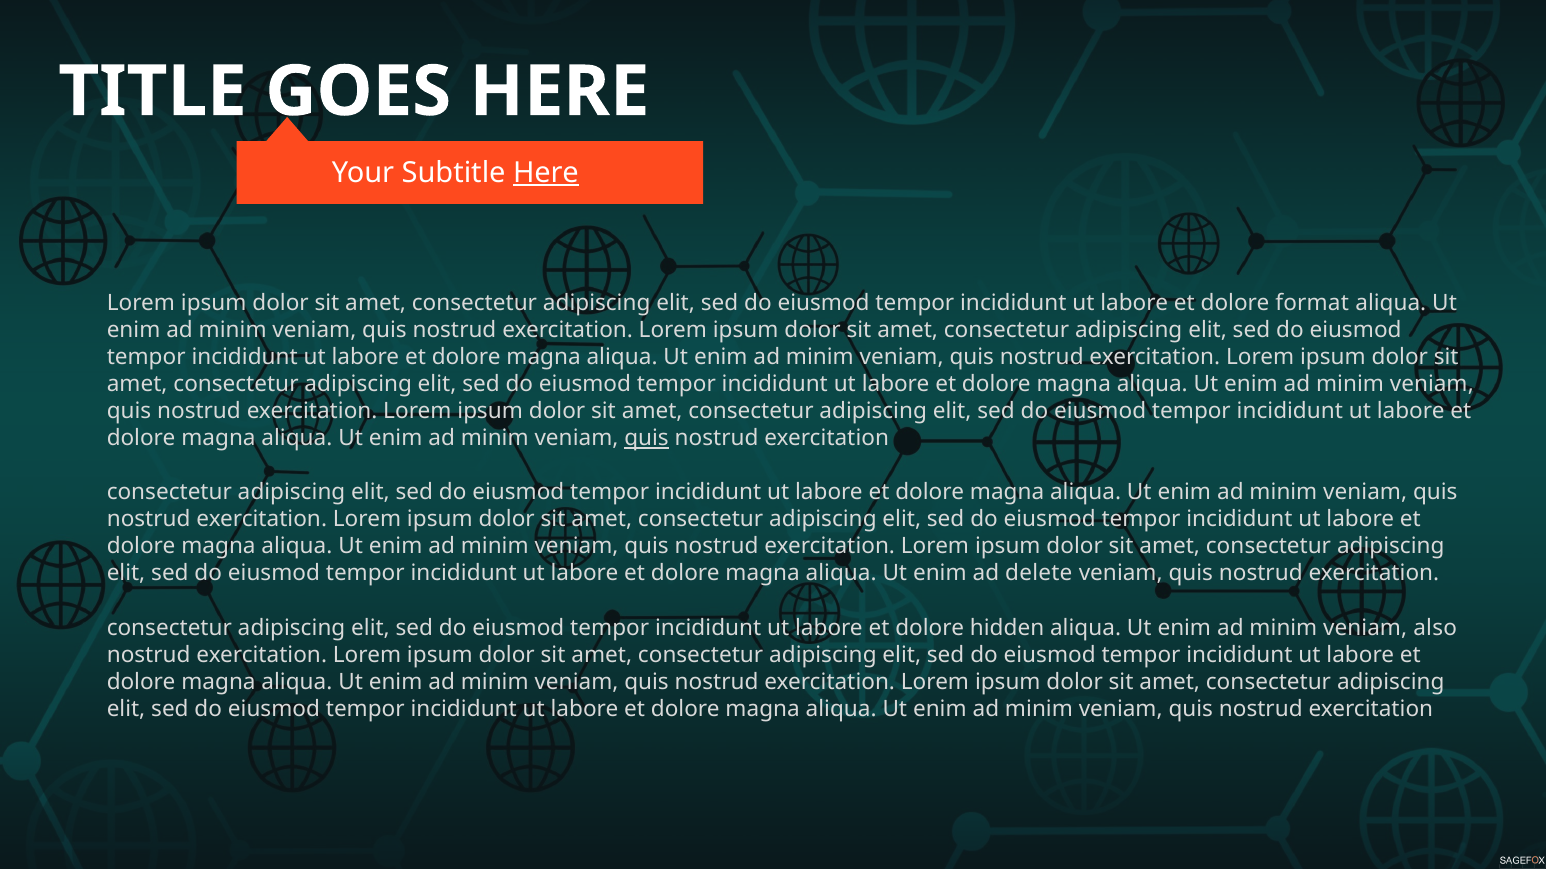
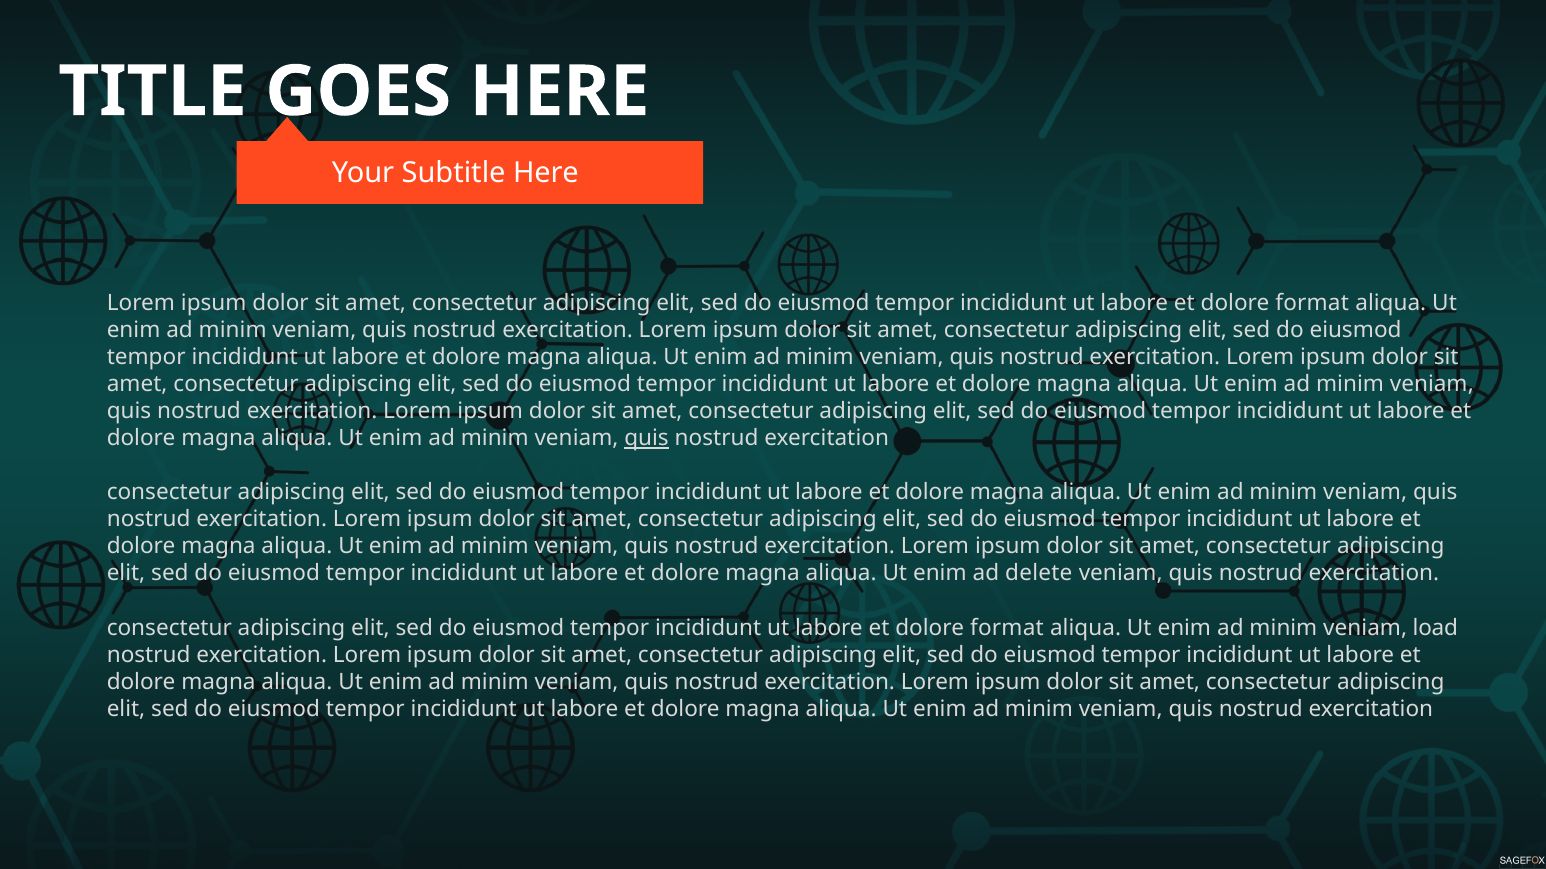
Here underline: present -> none (546, 173)
hidden: hidden -> format (1007, 628)
also: also -> load (1435, 628)
